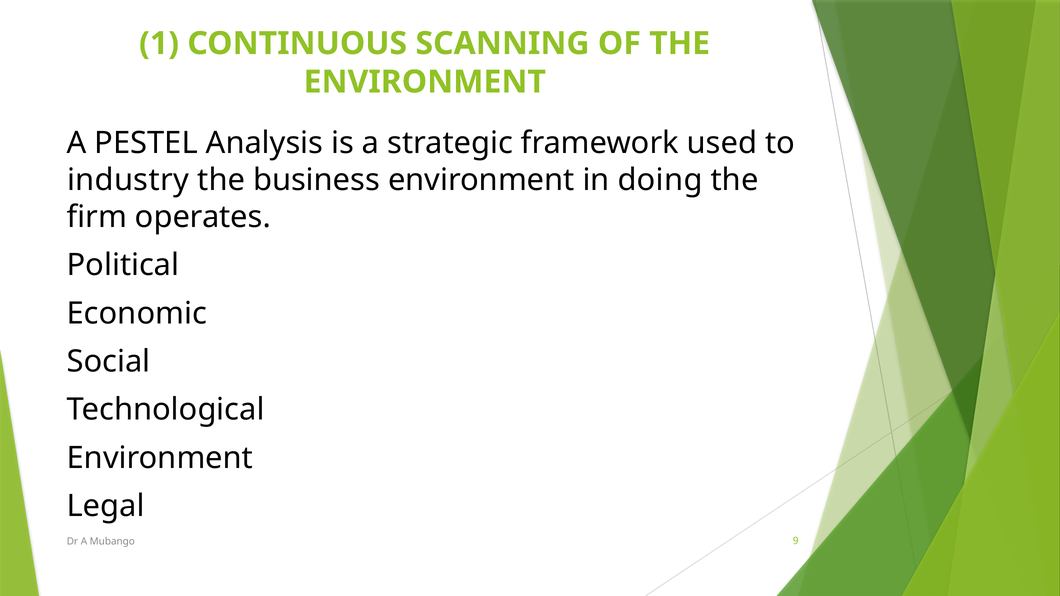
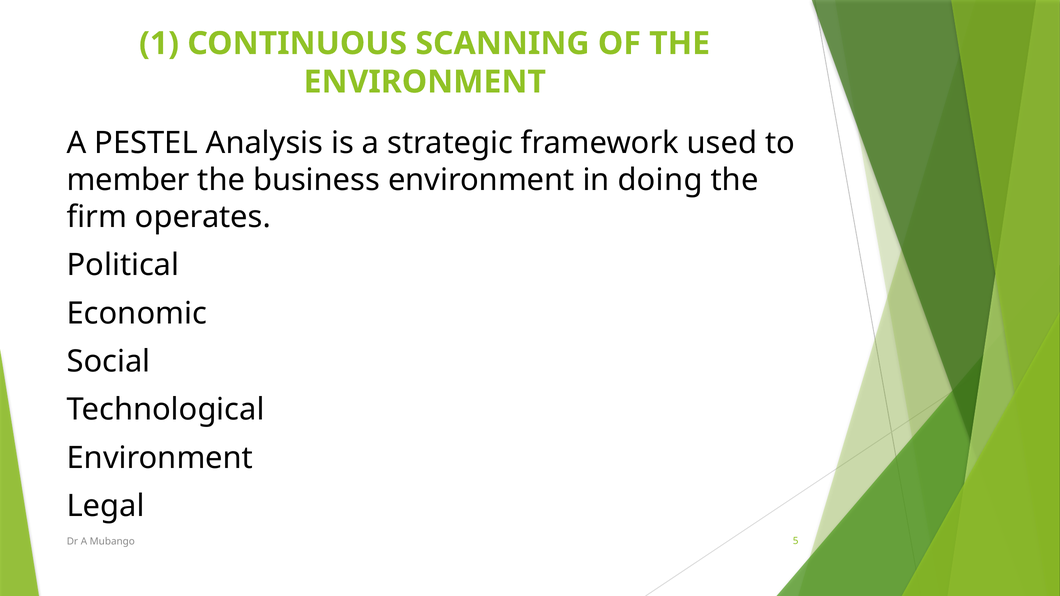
industry: industry -> member (128, 180)
9: 9 -> 5 (796, 541)
